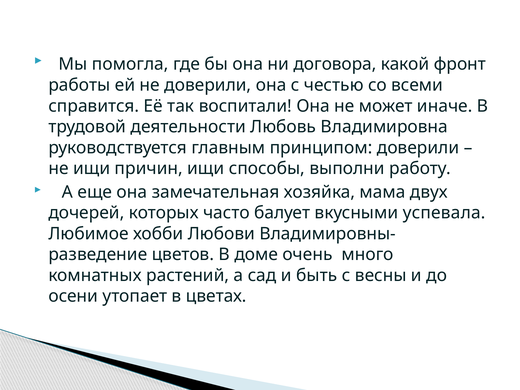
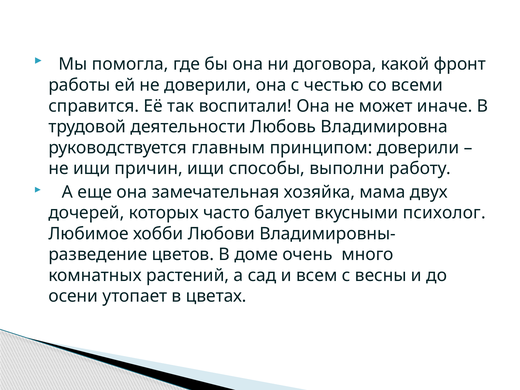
успевала: успевала -> психолог (444, 213)
быть: быть -> всем (317, 275)
